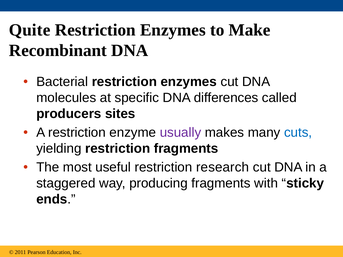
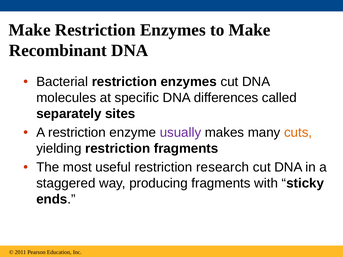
Quite: Quite -> Make (30, 30)
producers: producers -> separately (69, 114)
cuts colour: blue -> orange (298, 133)
